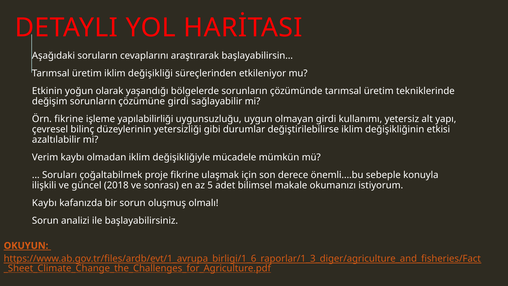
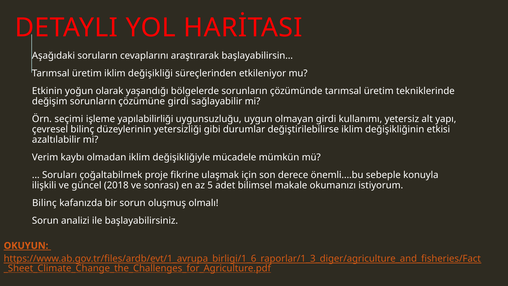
Örn fikrine: fikrine -> seçimi (69, 119)
Kaybı: Kaybı -> Bilinç (44, 203)
